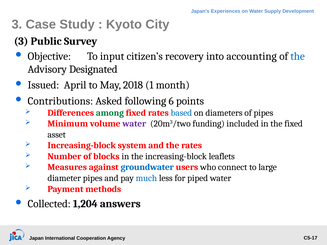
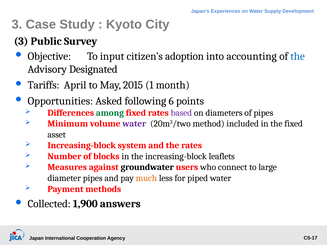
recovery: recovery -> adoption (184, 56)
Issued: Issued -> Tariffs (43, 85)
2018: 2018 -> 2015 (133, 85)
Contributions: Contributions -> Opportunities (60, 101)
based colour: blue -> purple (181, 113)
funding: funding -> method (209, 124)
groundwater colour: blue -> black (147, 167)
much colour: blue -> orange (146, 178)
1,204: 1,204 -> 1,900 (85, 204)
